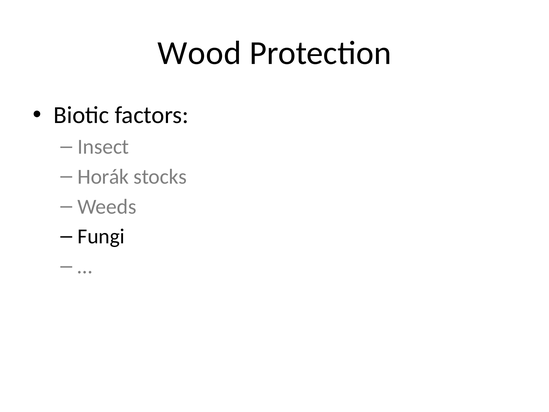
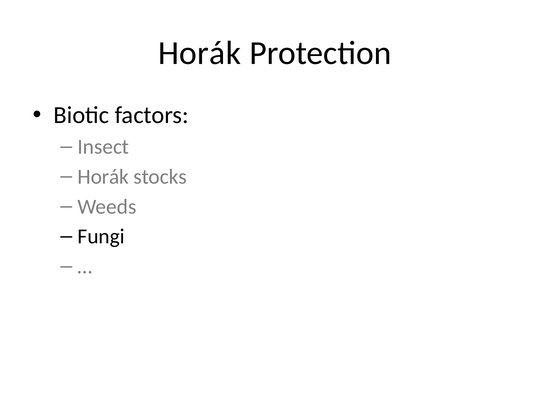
Wood: Wood -> Horák (199, 53)
